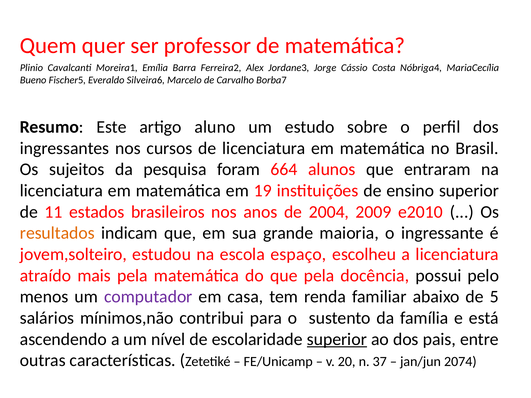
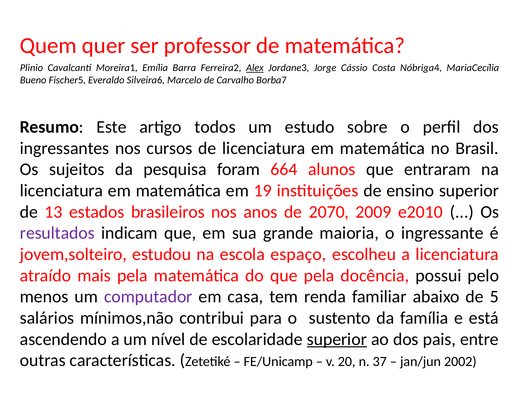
Alex underline: none -> present (255, 68)
aluno: aluno -> todos (215, 127)
11: 11 -> 13 (54, 212)
2004: 2004 -> 2070 (329, 212)
resultados colour: orange -> purple (57, 233)
2074: 2074 -> 2002 (460, 362)
